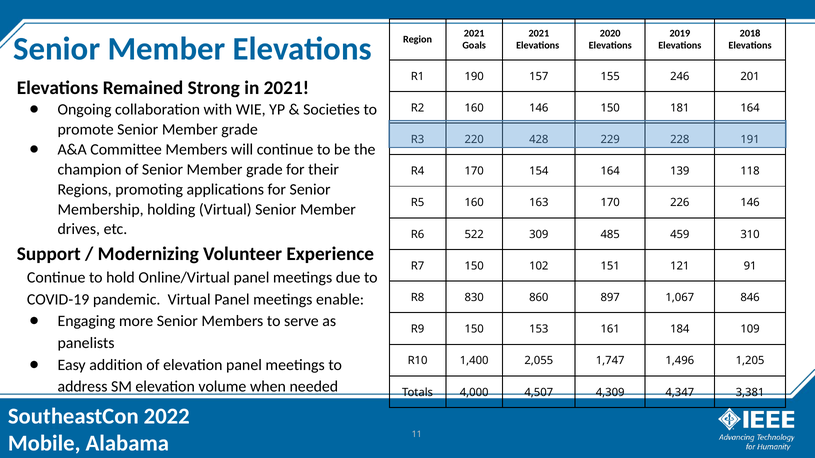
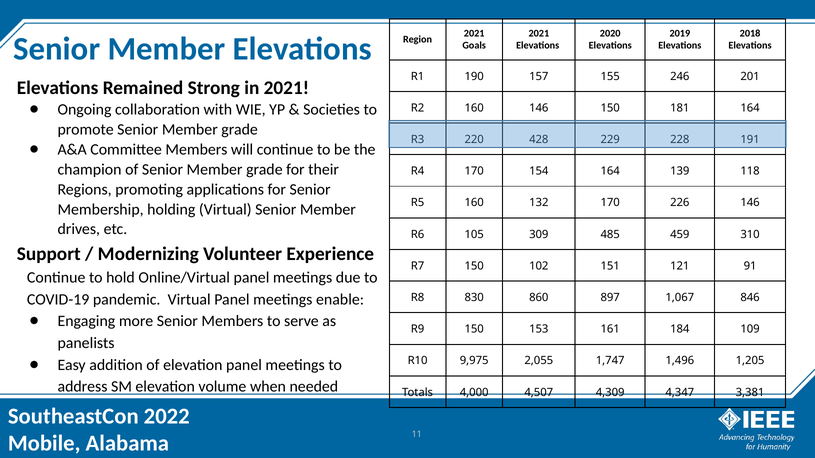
163: 163 -> 132 (539, 203)
522: 522 -> 105 (474, 235)
1,400: 1,400 -> 9,975 (474, 361)
